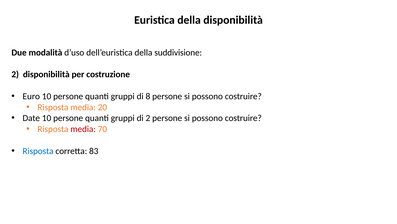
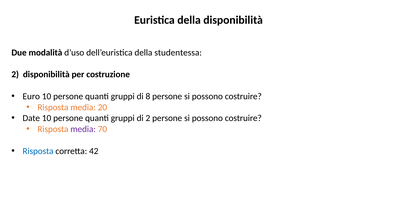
suddivisione: suddivisione -> studentessa (178, 52)
media colour: red -> purple (83, 129)
83: 83 -> 42 (94, 151)
